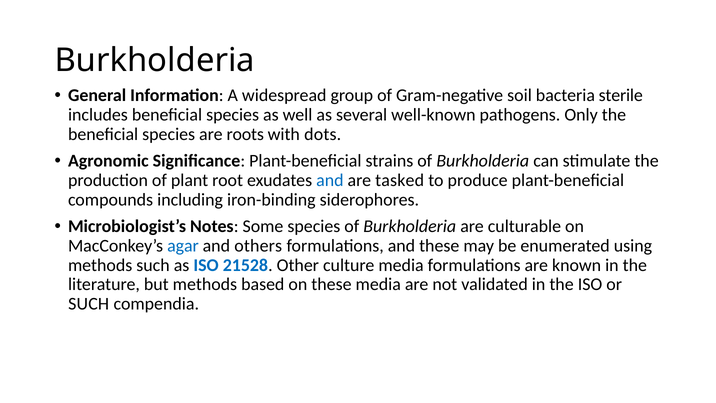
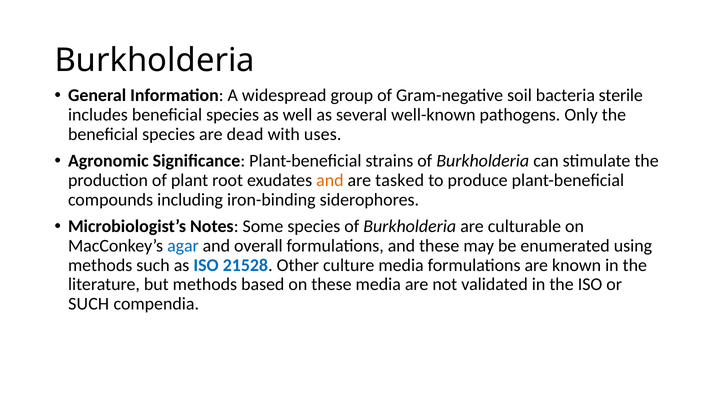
roots: roots -> dead (245, 134)
dots: dots -> uses (323, 134)
and colour: blue -> orange (330, 180)
others: others -> overall (258, 246)
